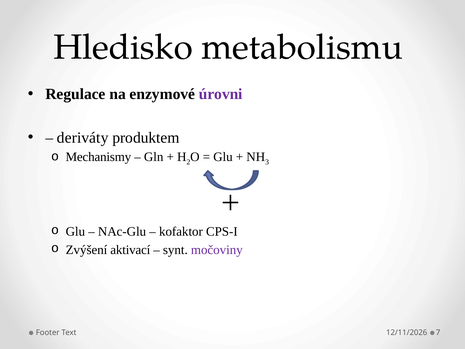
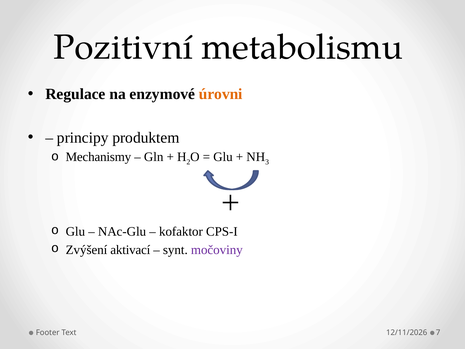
Hledisko: Hledisko -> Pozitivní (123, 47)
úrovni colour: purple -> orange (221, 94)
deriváty: deriváty -> principy (83, 137)
